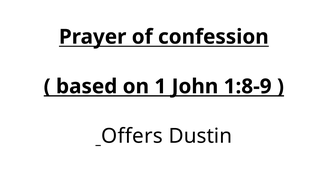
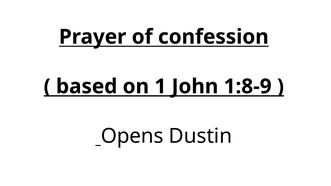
Offers: Offers -> Opens (132, 136)
